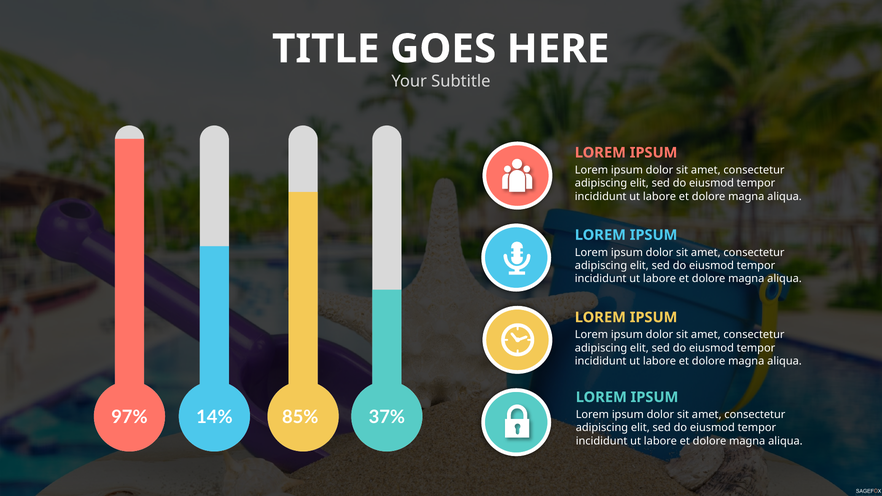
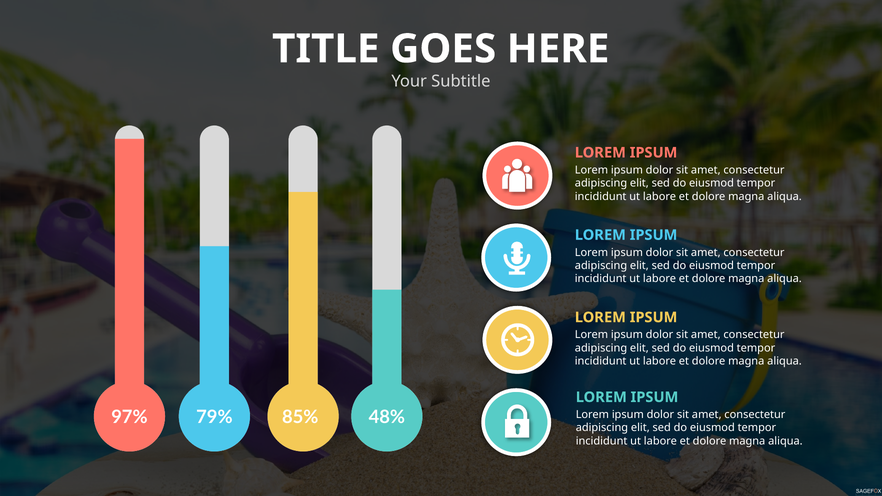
14%: 14% -> 79% (214, 417)
37%: 37% -> 48% (387, 417)
